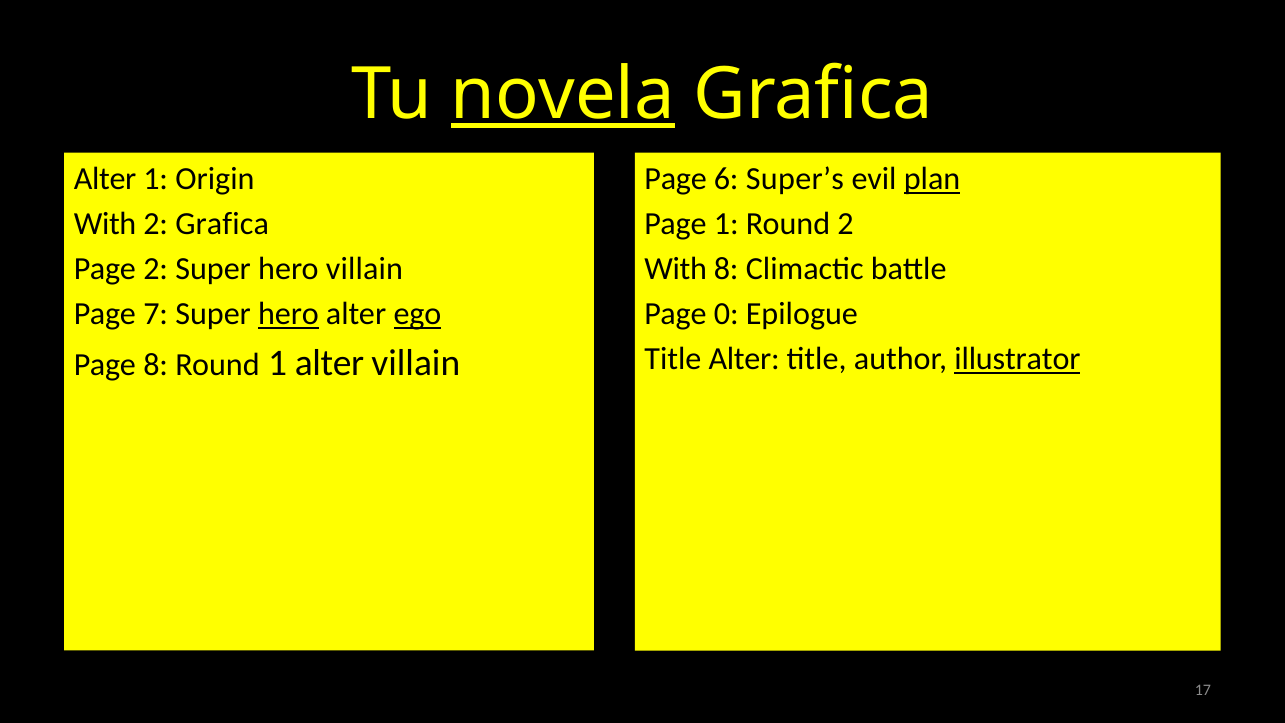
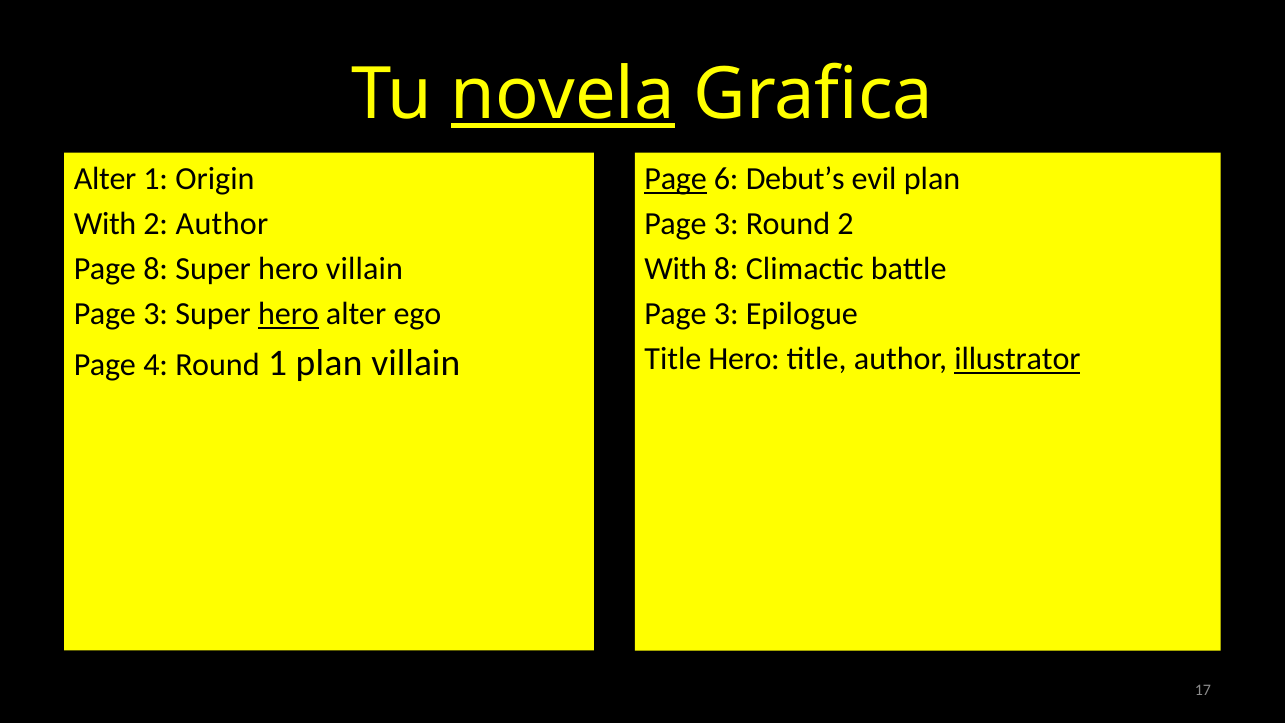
Page underline: none -> present (676, 179)
Super’s: Super’s -> Debut’s (795, 179)
plan underline: present -> none (932, 179)
2 Grafica: Grafica -> Author (222, 224)
1: 1 -> 3 (726, 224)
Page 2: 2 -> 8 (156, 269)
7: 7 -> 3 (156, 314)
ego underline: present -> none (417, 314)
0: 0 -> 3 (726, 314)
Title Alter: Alter -> Hero (744, 359)
Page 8: 8 -> 4 (156, 365)
1 alter: alter -> plan (329, 363)
